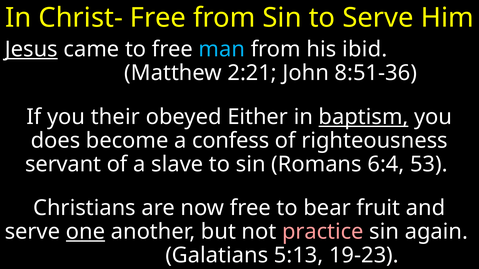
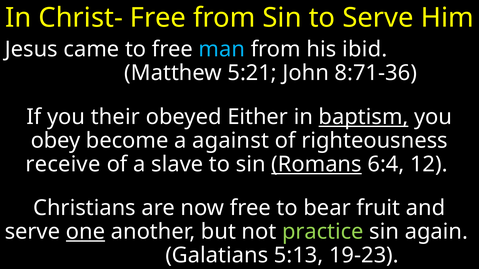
Jesus underline: present -> none (31, 49)
2:21: 2:21 -> 5:21 (252, 73)
8:51-36: 8:51-36 -> 8:71-36 (376, 73)
does: does -> obey (56, 141)
confess: confess -> against (231, 141)
servant: servant -> receive (63, 164)
Romans underline: none -> present (317, 164)
53: 53 -> 12 (429, 164)
practice colour: pink -> light green (323, 232)
